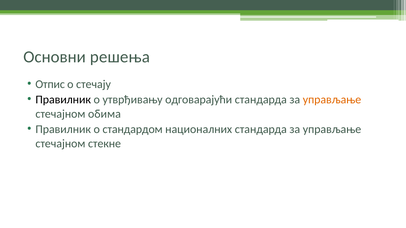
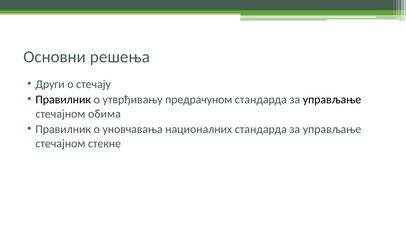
Отпис: Отпис -> Други (50, 84)
одговарајући: одговарајући -> предрачуном (199, 100)
управљање colour: orange -> black (332, 100)
стандардом: стандардом -> уновчавања (133, 130)
